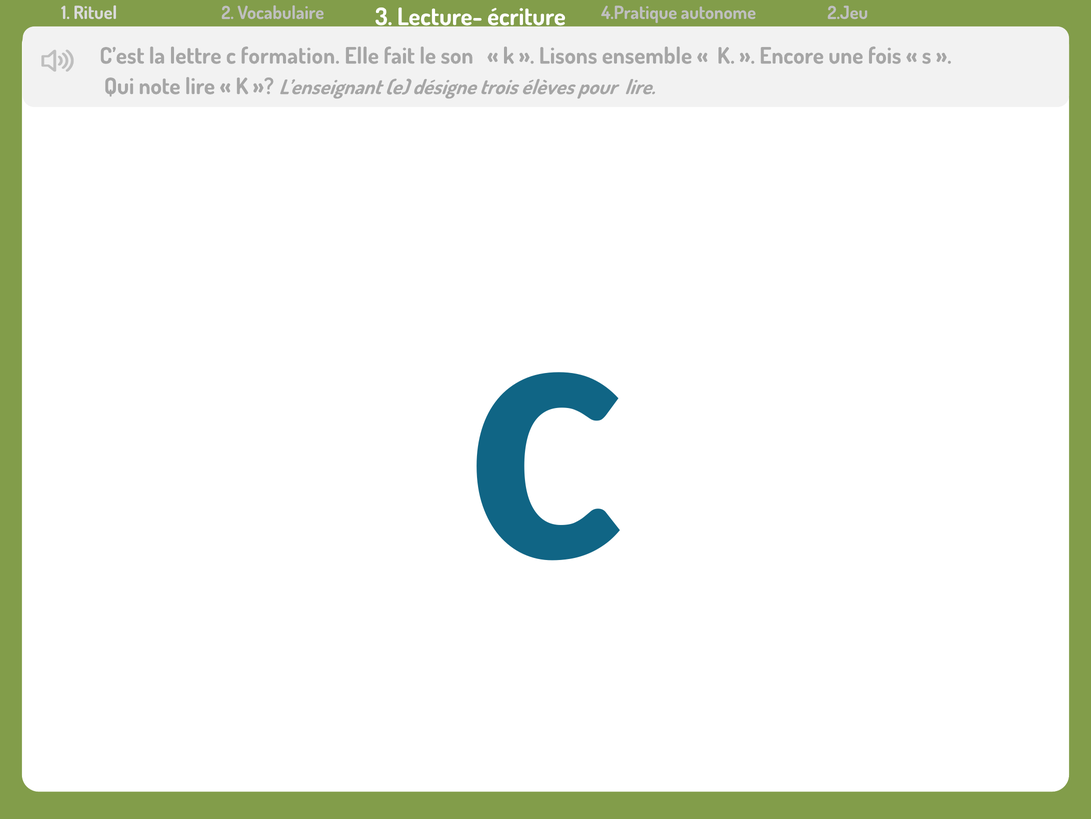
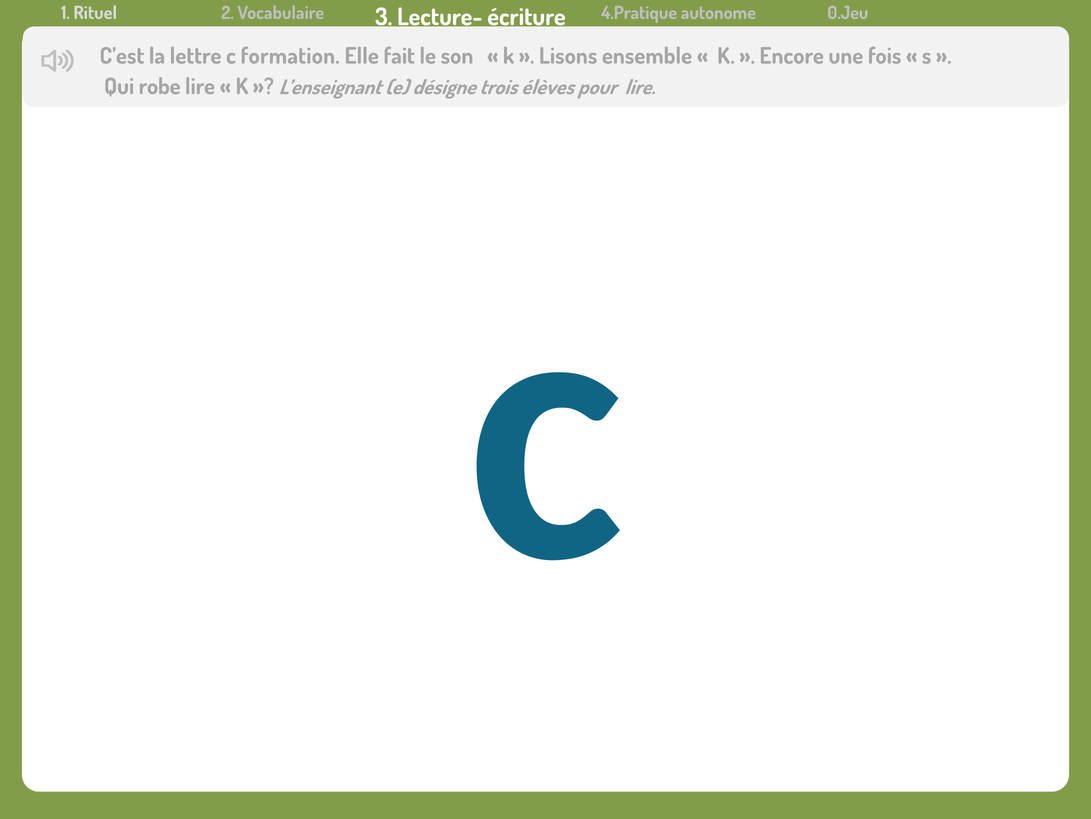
2.Jeu: 2.Jeu -> 0.Jeu (848, 13)
note: note -> robe (160, 87)
